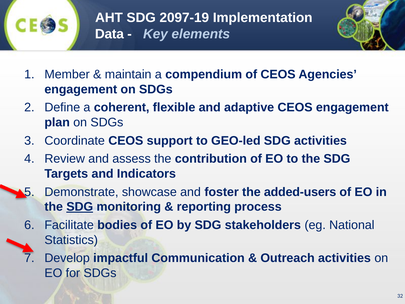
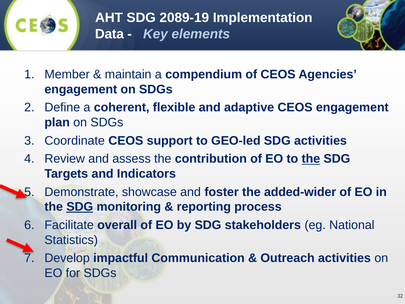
2097-19: 2097-19 -> 2089-19 (184, 18)
the underline: none -> present (311, 159)
added-users: added-users -> added-wider (300, 192)
bodies: bodies -> overall (117, 225)
